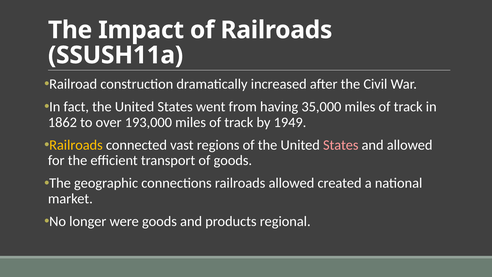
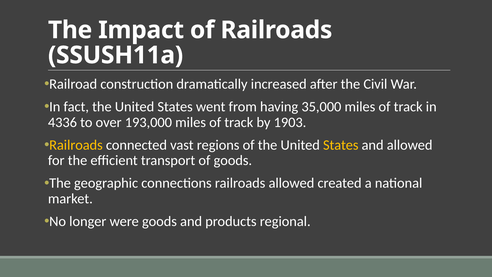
1862: 1862 -> 4336 (62, 122)
1949: 1949 -> 1903 (290, 122)
States colour: pink -> yellow (341, 145)
